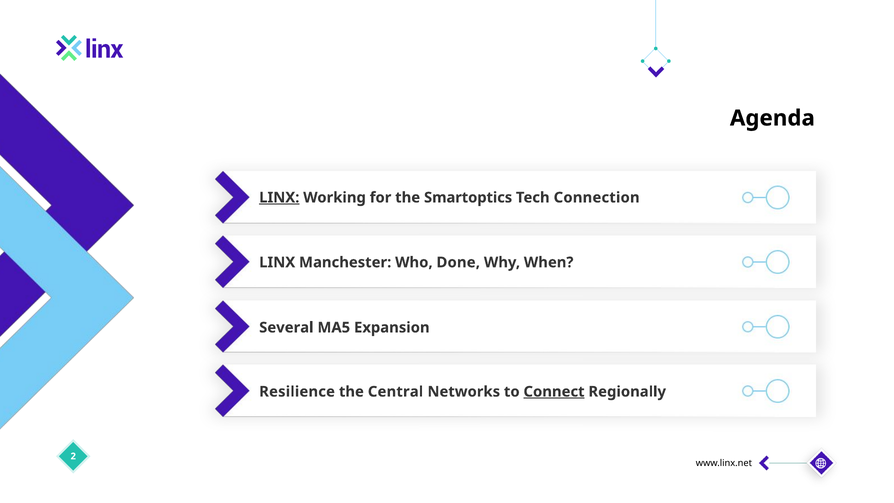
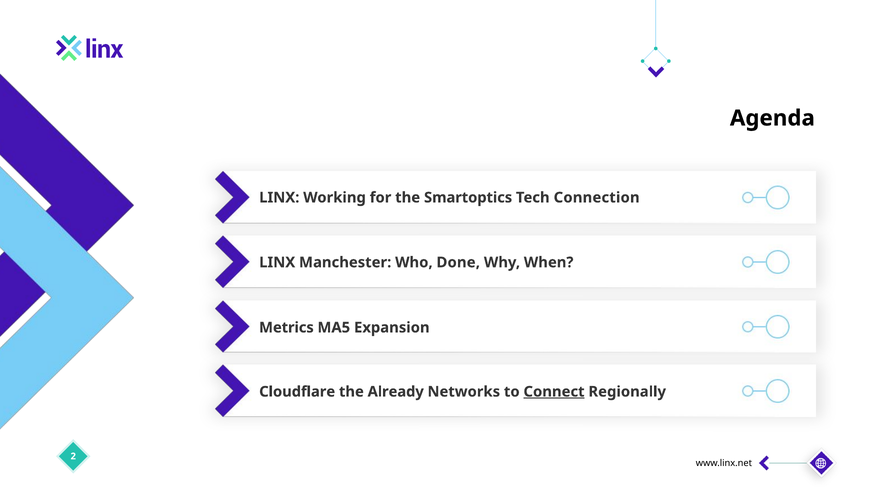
LINX underline: present -> none (279, 198)
Several: Several -> Metrics (286, 327)
Resilience: Resilience -> Cloudflare (297, 392)
Central: Central -> Already (396, 392)
